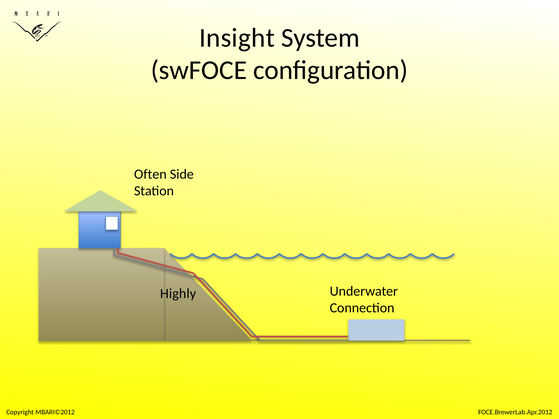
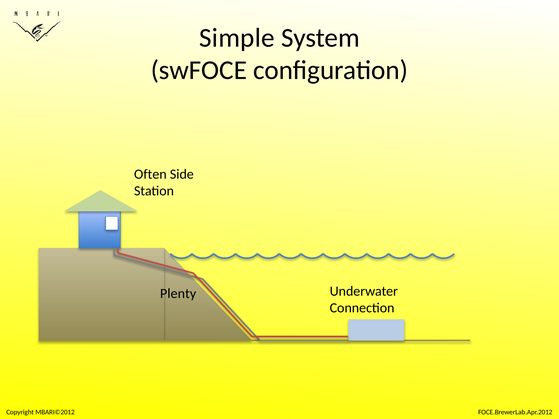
Insight: Insight -> Simple (237, 38)
Highly: Highly -> Plenty (178, 294)
